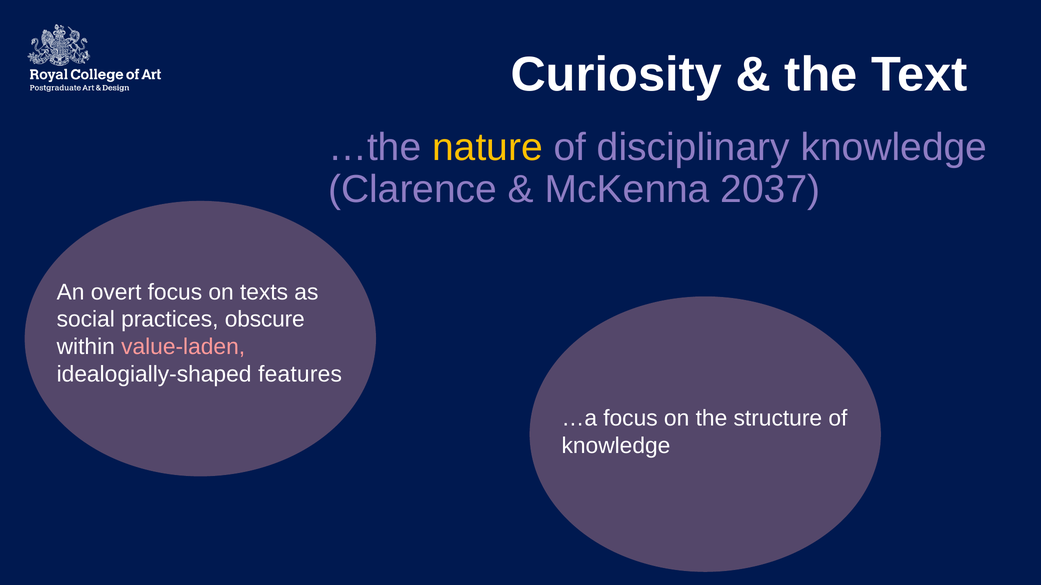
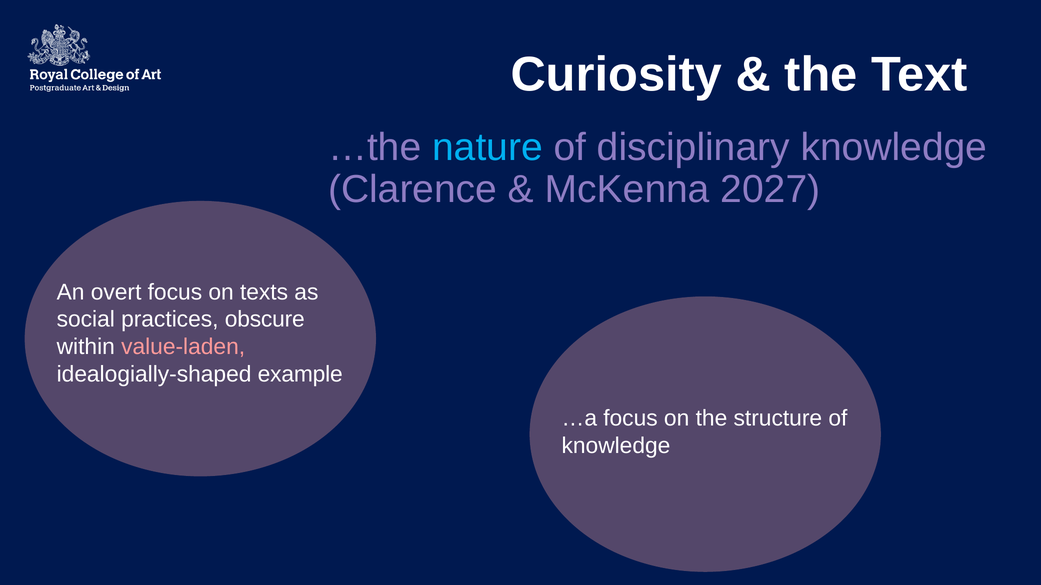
nature colour: yellow -> light blue (487, 147)
2037: 2037 -> 2027 (770, 190)
features: features -> example (300, 374)
